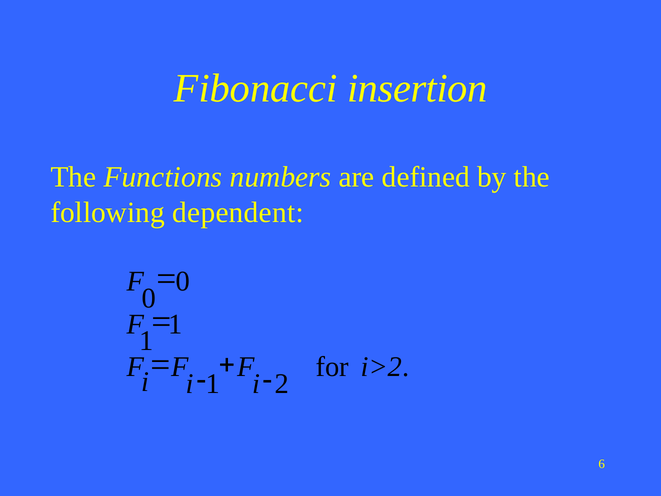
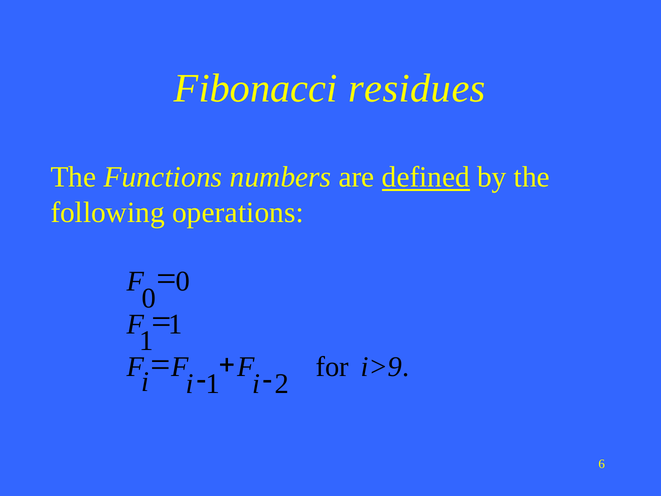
insertion: insertion -> residues (417, 88)
defined underline: none -> present (426, 177)
dependent: dependent -> operations (238, 212)
i>2: i>2 -> i>9 (382, 367)
